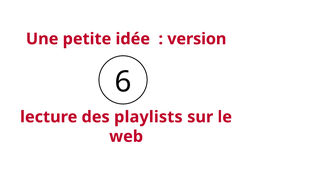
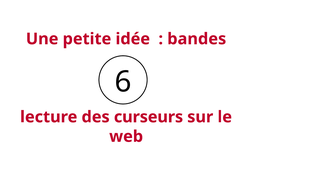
version: version -> bandes (197, 39)
playlists: playlists -> curseurs (149, 117)
